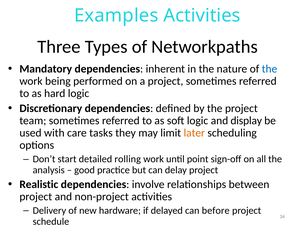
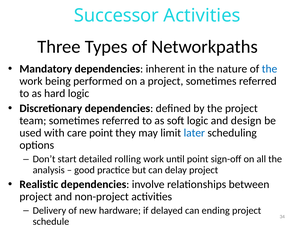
Examples: Examples -> Successor (116, 15)
display: display -> design (246, 121)
care tasks: tasks -> point (101, 133)
later colour: orange -> blue (194, 133)
before: before -> ending (216, 211)
